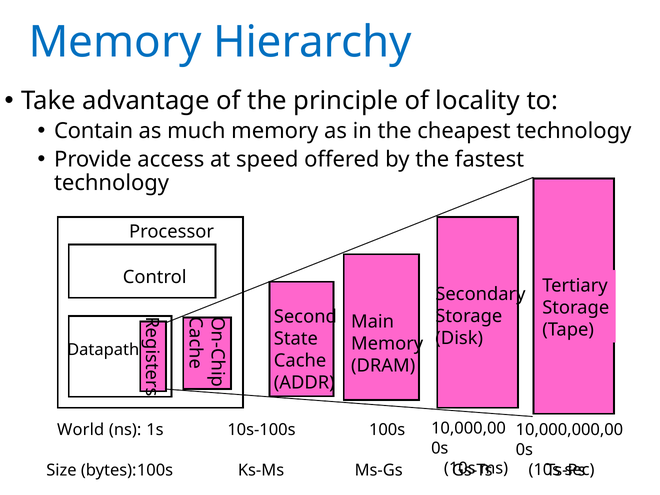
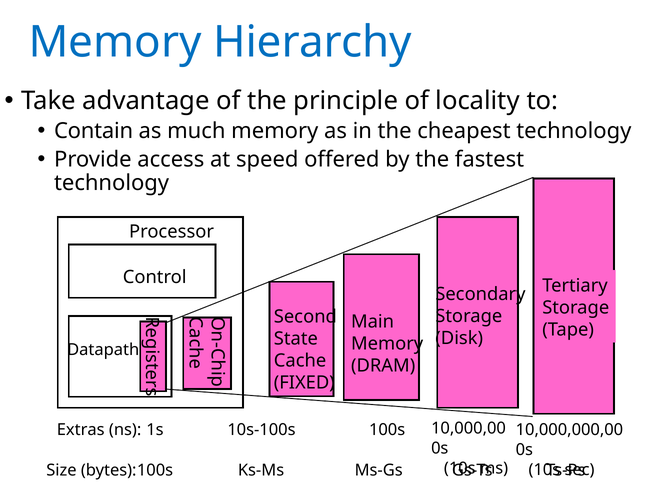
ADDR: ADDR -> FIXED (304, 383)
World: World -> Extras (81, 430)
